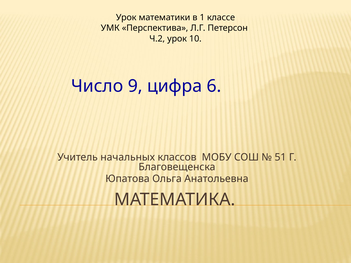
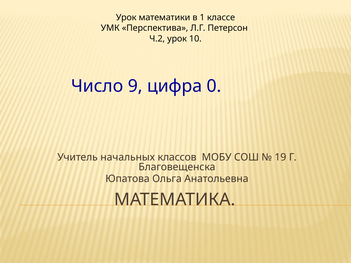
6: 6 -> 0 (214, 86)
51: 51 -> 19 (280, 157)
